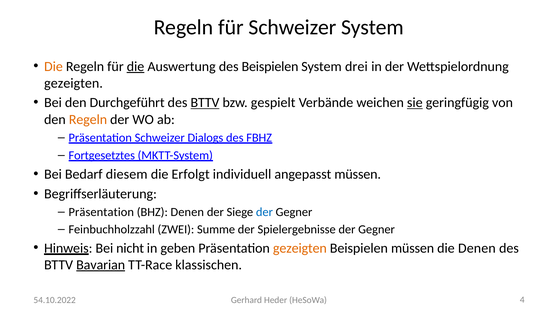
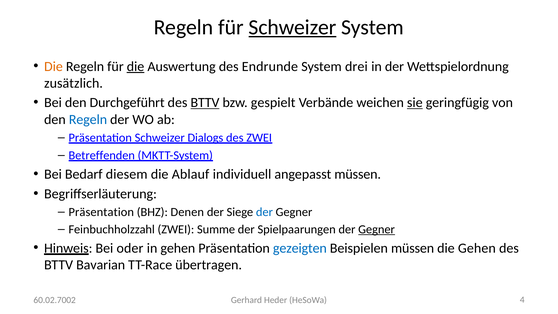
Schweizer underline: none -> present (293, 27)
des Beispielen: Beispielen -> Endrunde (270, 66)
gezeigten: gezeigten -> zusätzlich (74, 83)
Regeln colour: orange -> blue (88, 119)
des FBHZ: FBHZ -> ZWEI (259, 138)
Fortgesetztes: Fortgesetztes -> Betreffenden (102, 155)
Erfolgt: Erfolgt -> Ablauf (191, 174)
Spielergebnisse: Spielergebnisse -> Spielpaarungen (297, 229)
Gegner underline: none -> present (377, 229)
nicht: nicht -> oder (130, 248)
in geben: geben -> gehen (178, 248)
gezeigten colour: orange -> blue (300, 248)
die Denen: Denen -> Gehen (477, 248)
Bavarian underline: present -> none (101, 265)
klassischen: klassischen -> übertragen (209, 265)
54.10.2022: 54.10.2022 -> 60.02.7002 (55, 300)
